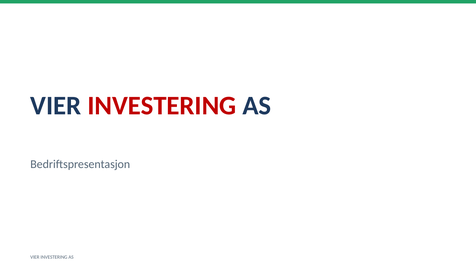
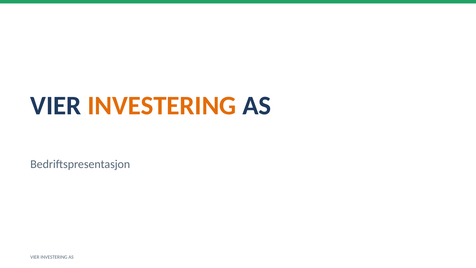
INVESTERING colour: red -> orange (162, 106)
